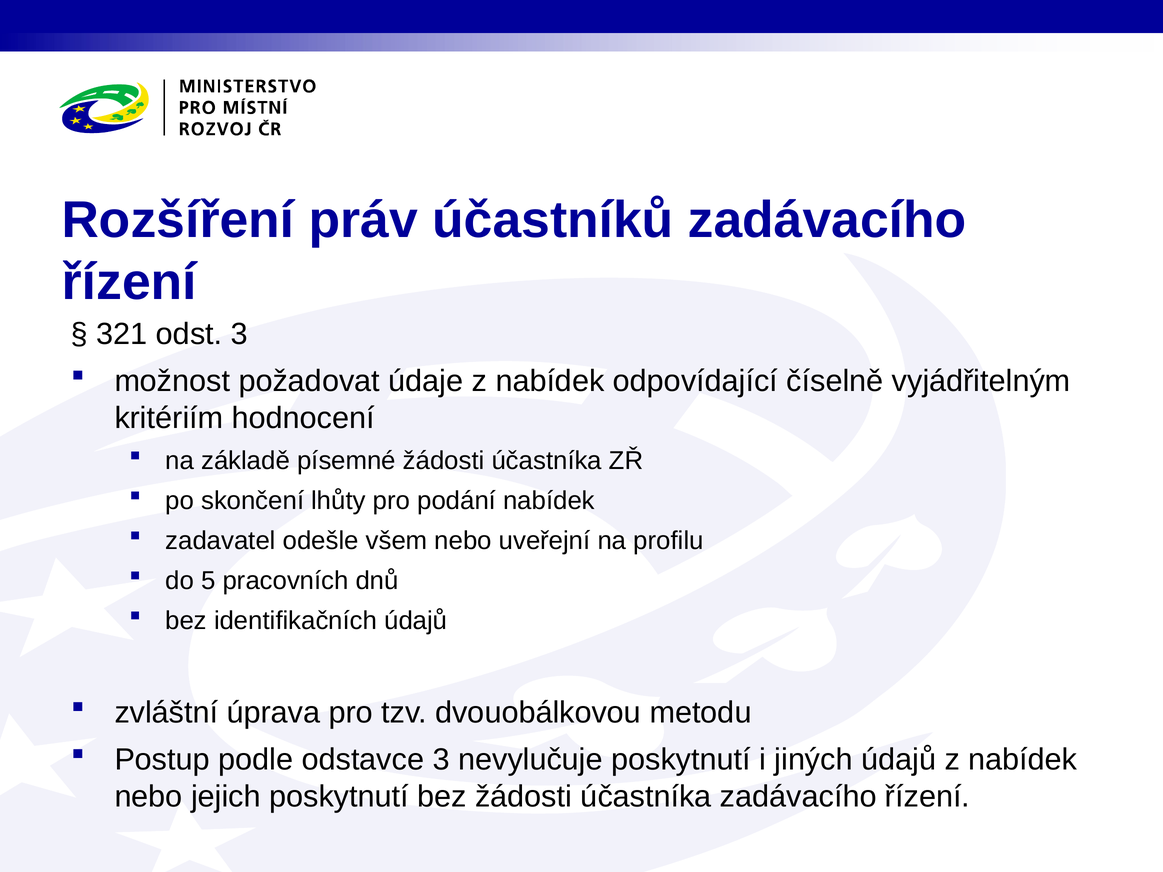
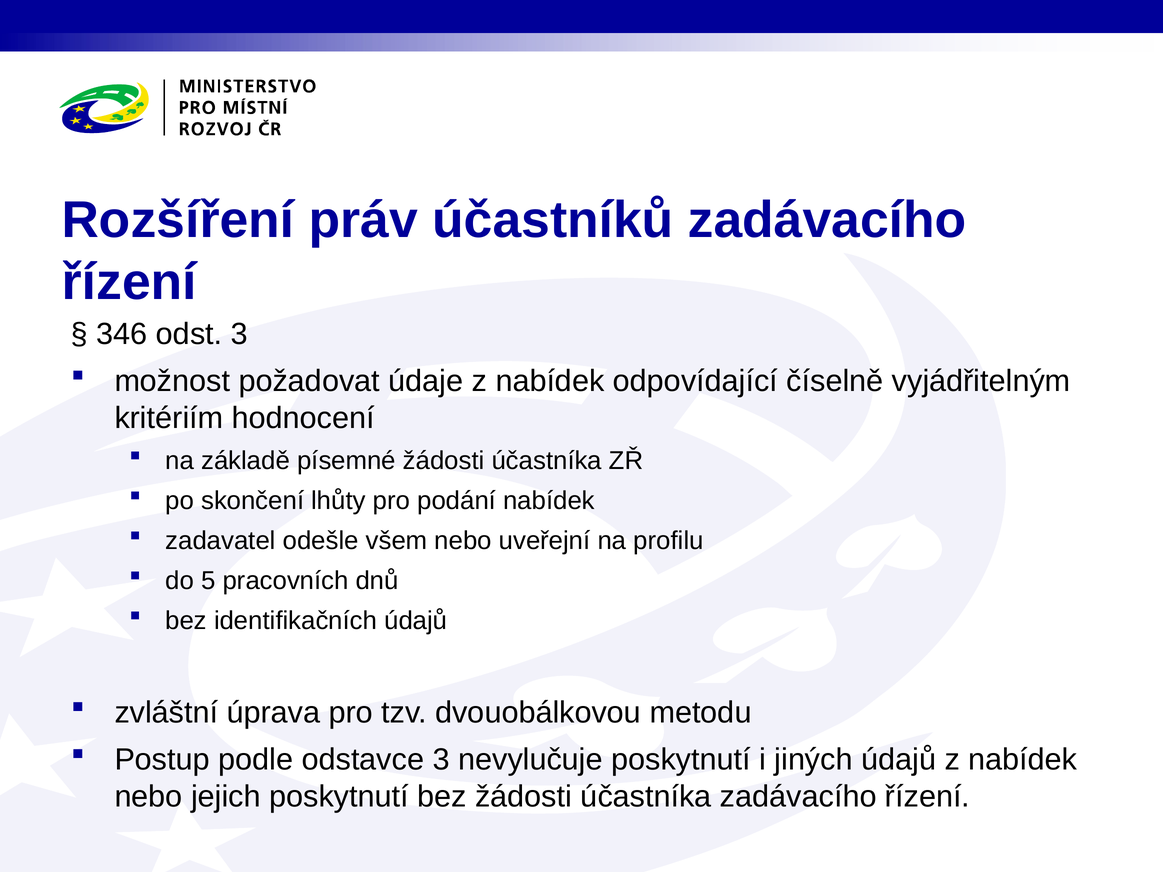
321: 321 -> 346 (122, 334)
